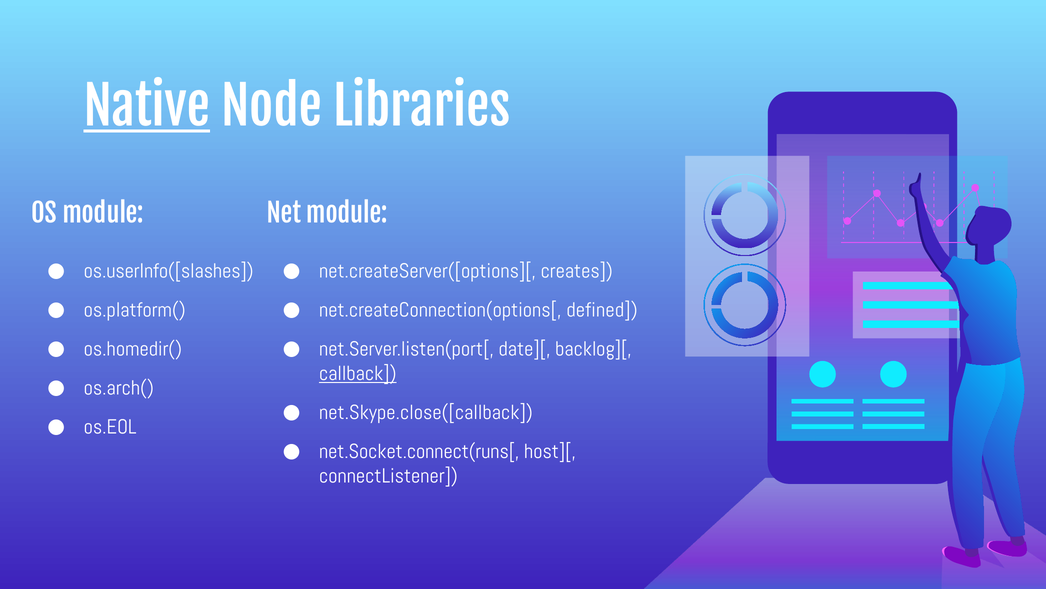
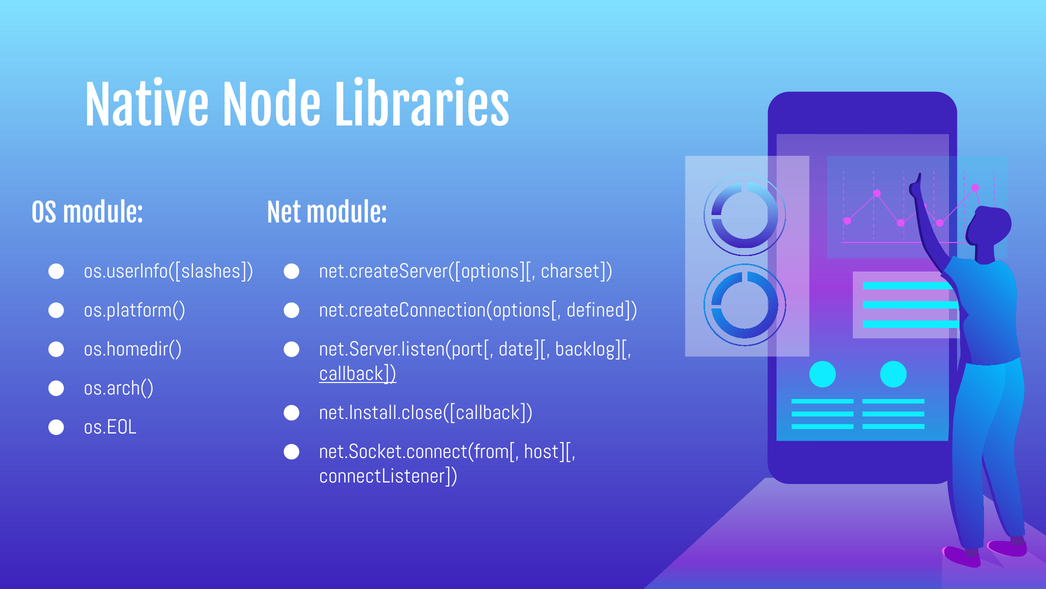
Native underline: present -> none (147, 108)
creates: creates -> charset (577, 271)
net.Skype.close([callback: net.Skype.close([callback -> net.Install.close([callback (426, 412)
net.Socket.connect(runs[: net.Socket.connect(runs[ -> net.Socket.connect(from[ (419, 451)
